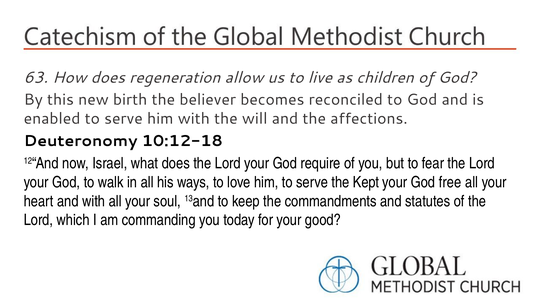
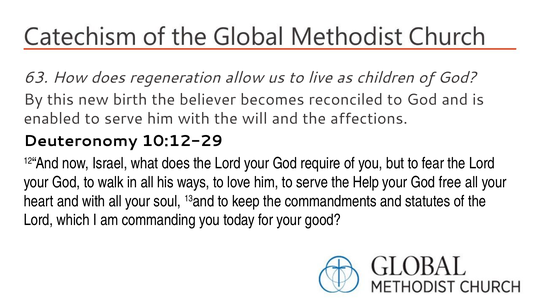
10:12-18: 10:12-18 -> 10:12-29 (182, 141)
Kept: Kept -> Help (366, 182)
